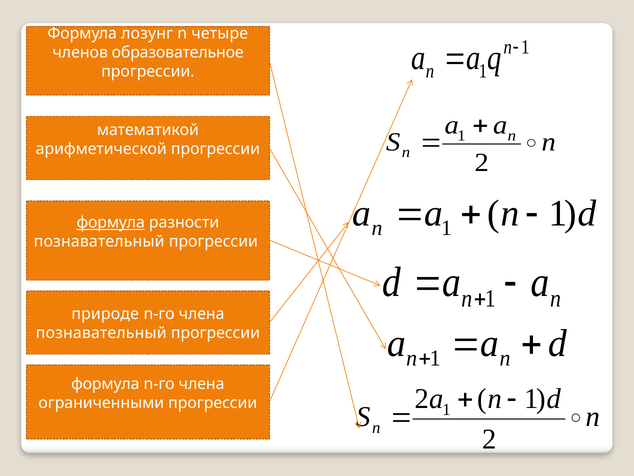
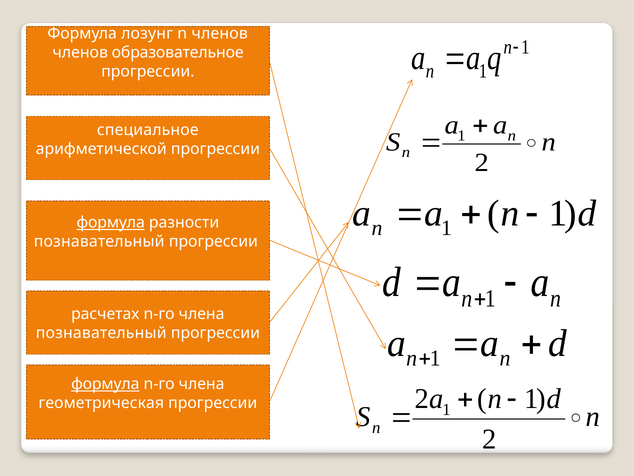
n четыре: четыре -> членов (220, 33)
математикой: математикой -> специальное (148, 130)
природе: природе -> расчетах (105, 314)
формула underline: none -> present (105, 384)
ограниченными: ограниченными -> геометрическая (101, 403)
